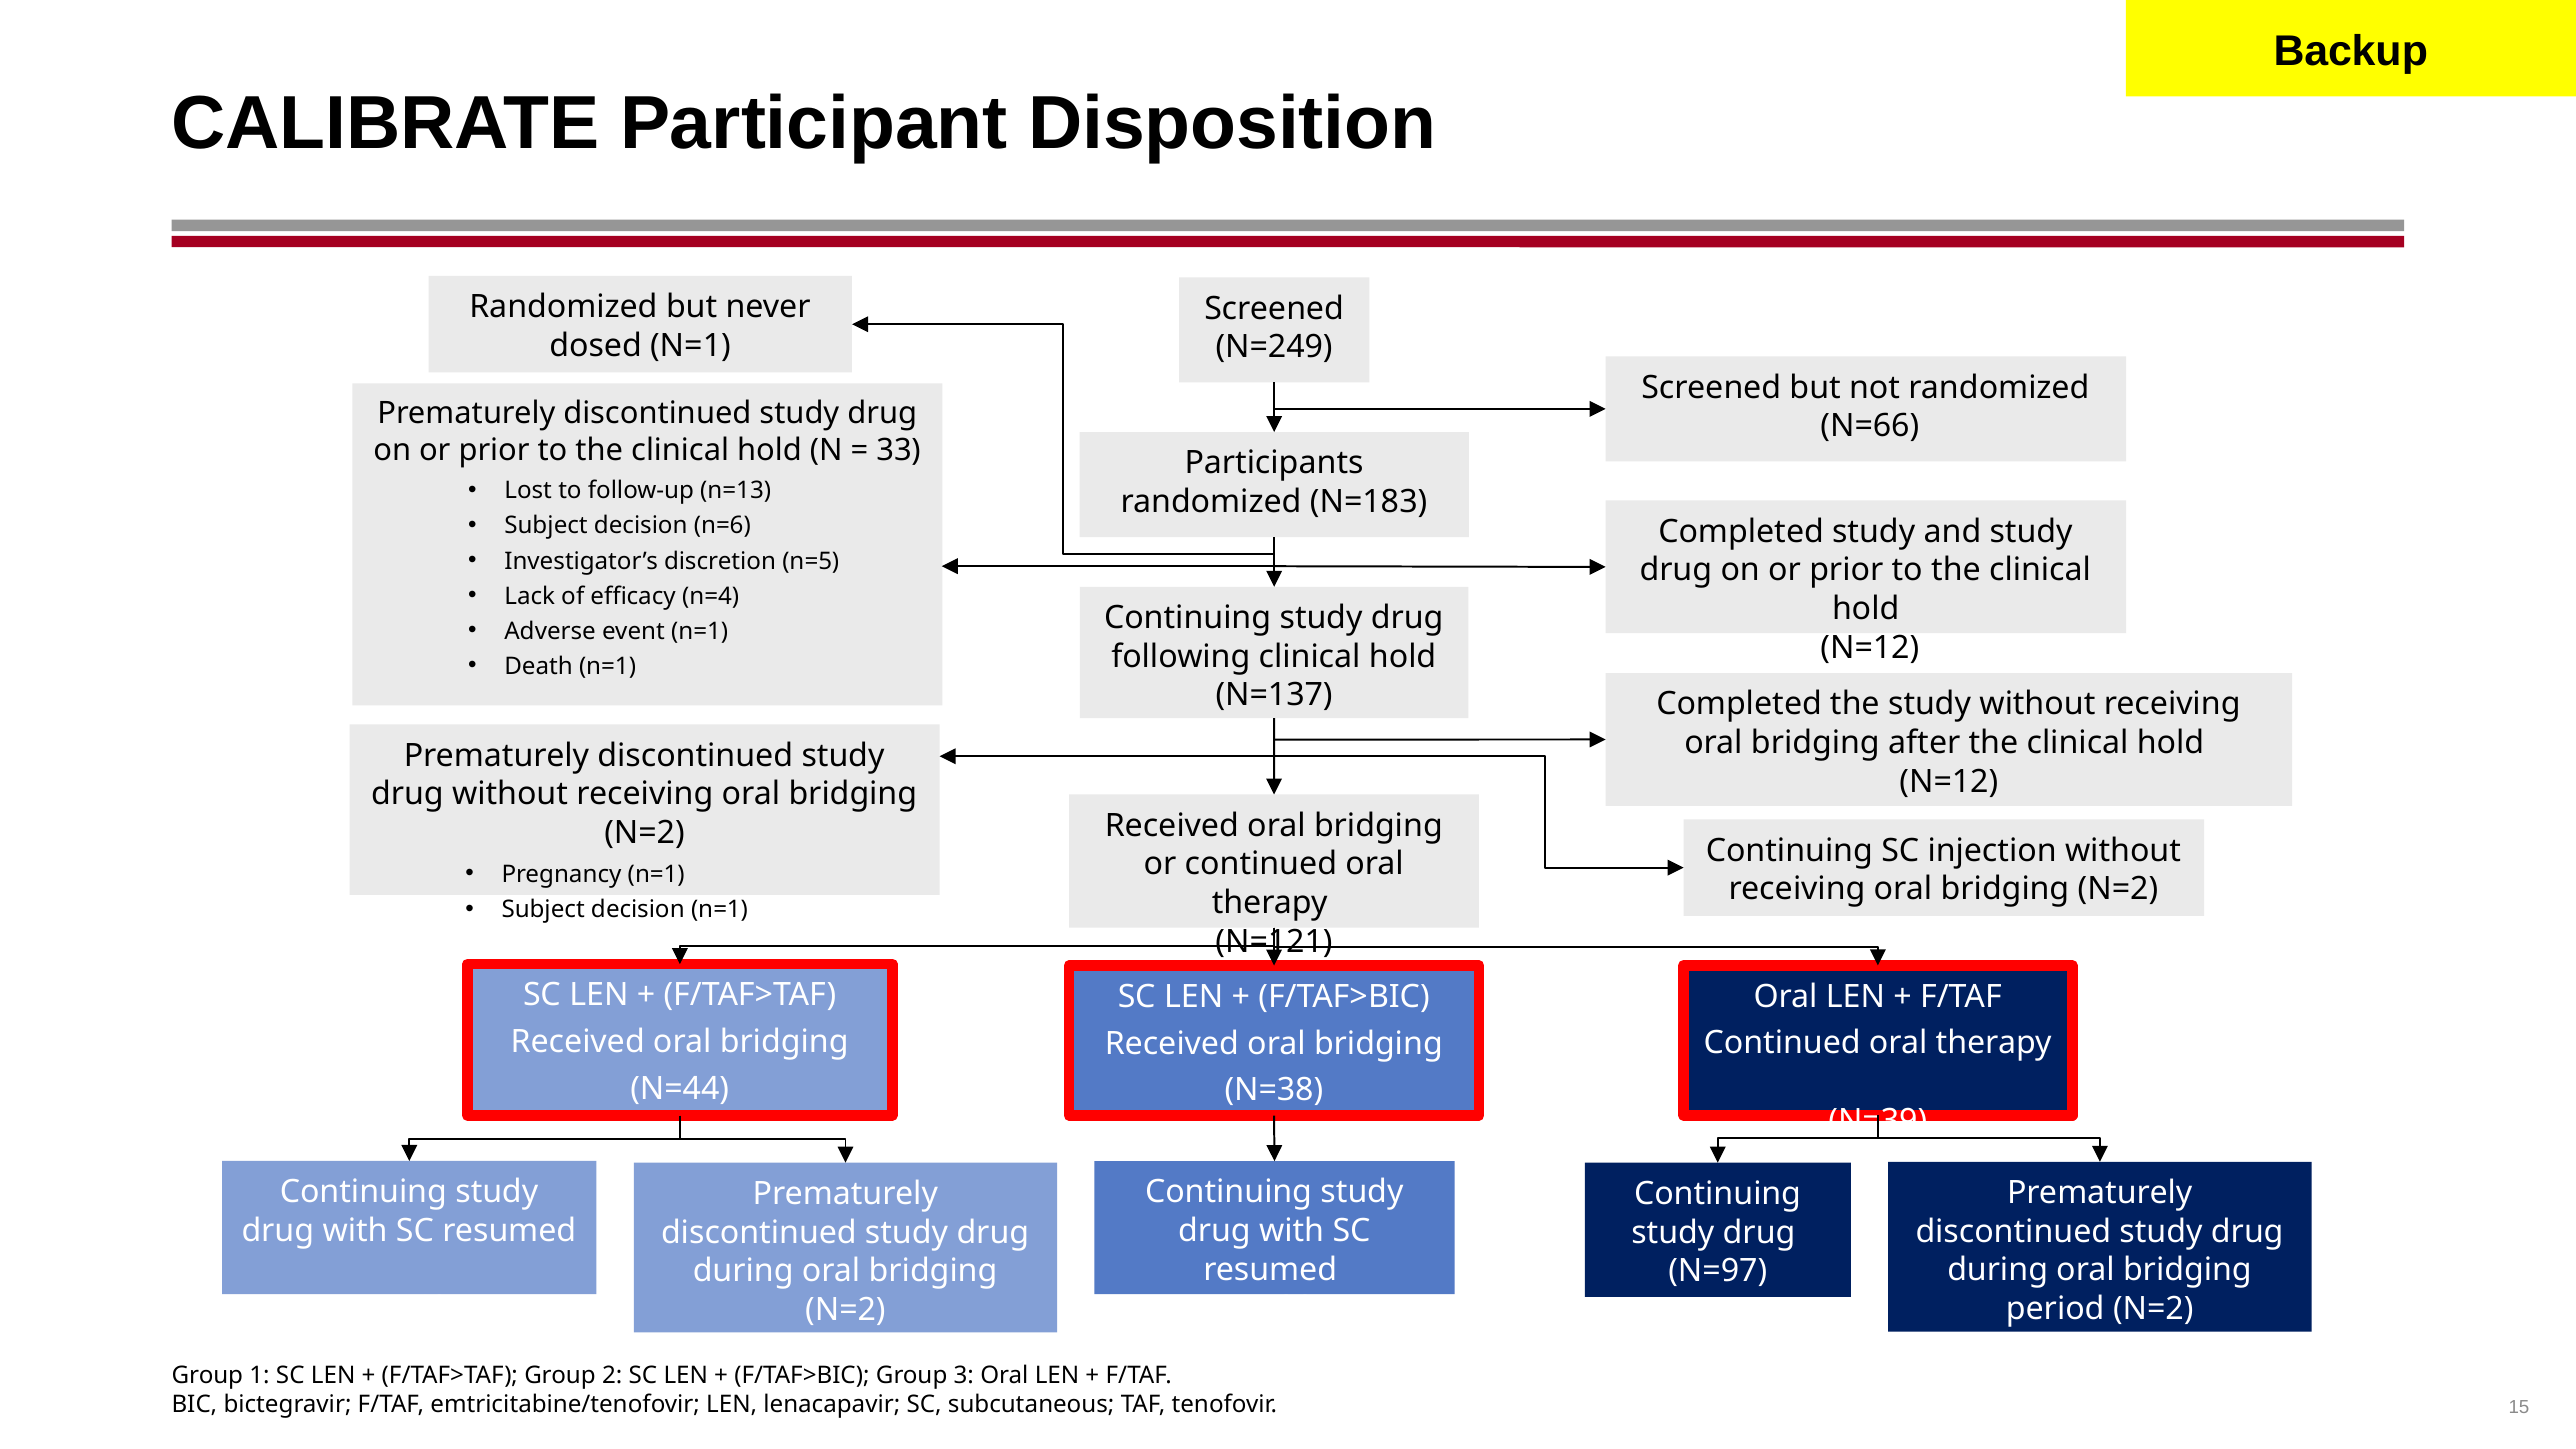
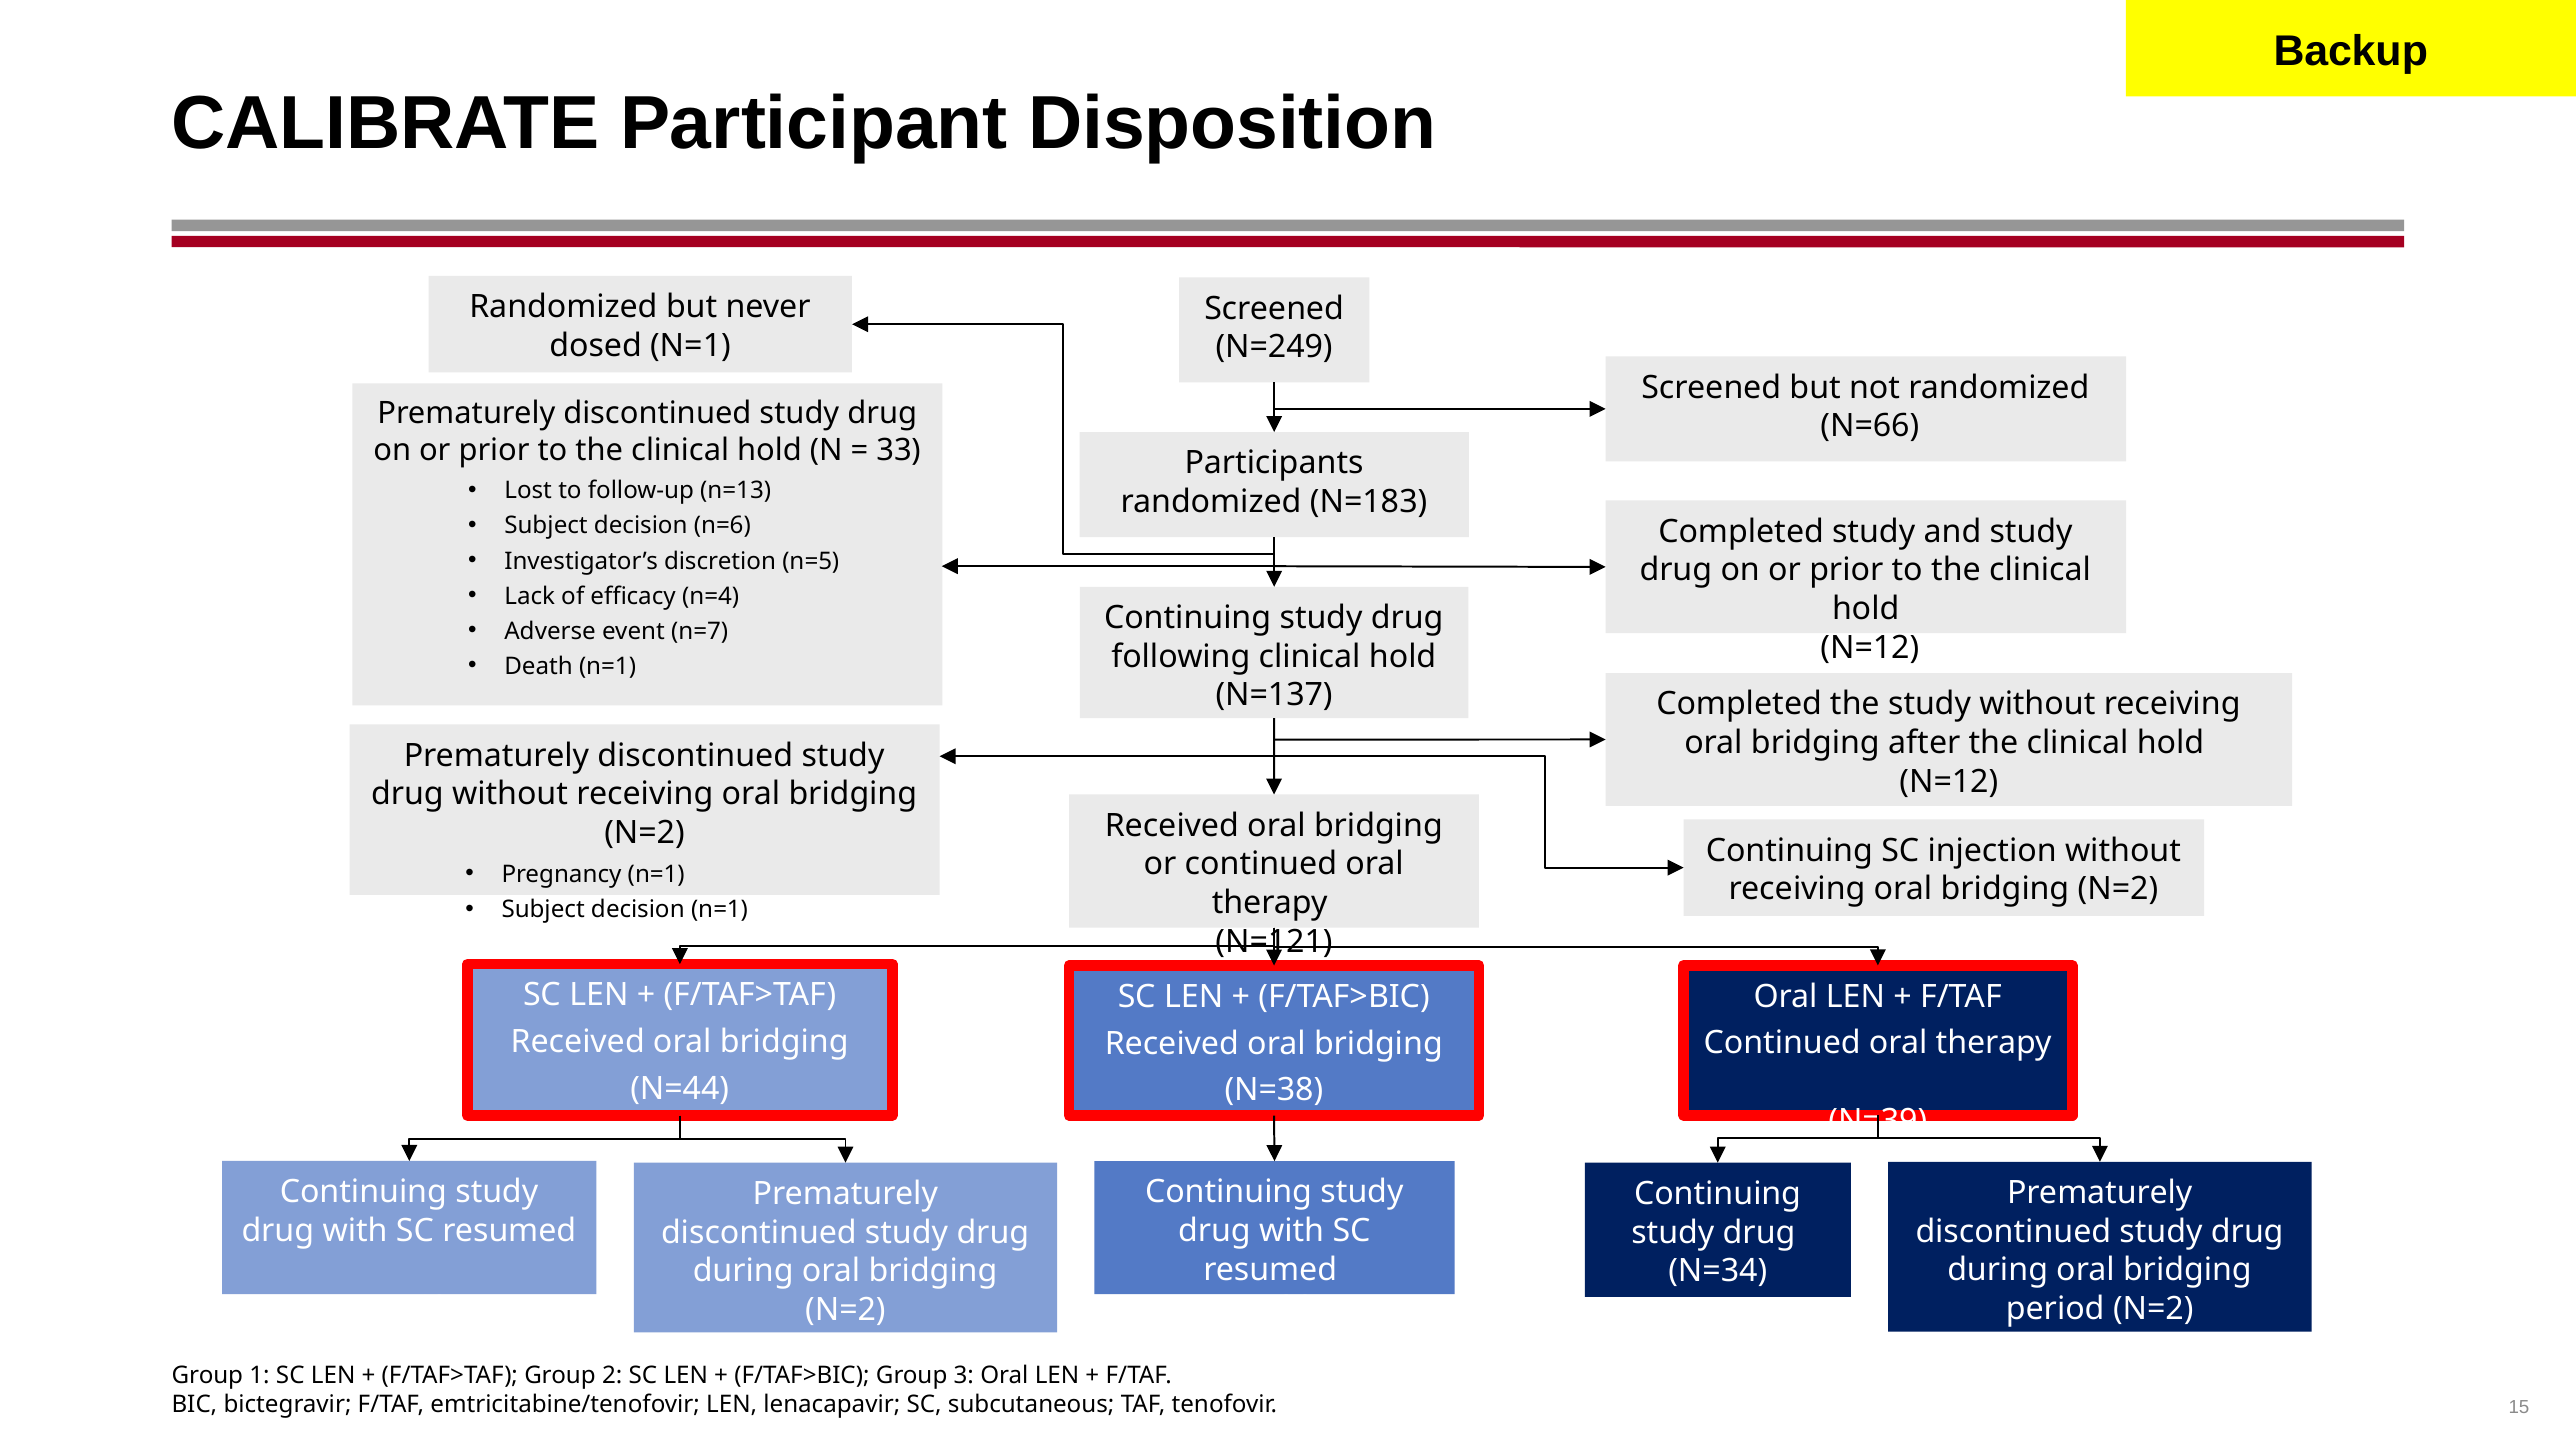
event n=1: n=1 -> n=7 (700, 631)
N=97: N=97 -> N=34 (1718, 1271)
